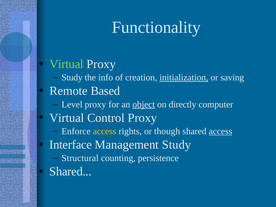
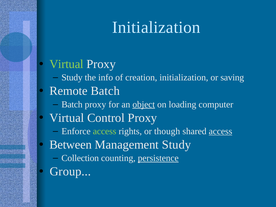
Functionality: Functionality -> Initialization (156, 27)
initialization underline: present -> none (184, 78)
Remote Based: Based -> Batch (105, 91)
Level: Level -> Batch (72, 104)
directly: directly -> loading (183, 104)
access colour: yellow -> light green (105, 131)
Interface: Interface -> Between (71, 145)
Structural: Structural -> Collection (80, 158)
persistence underline: none -> present (158, 158)
Shared: Shared -> Group (70, 171)
